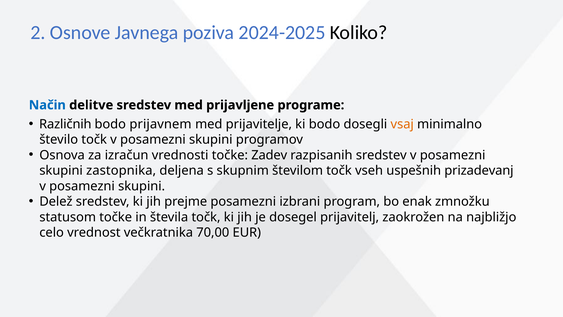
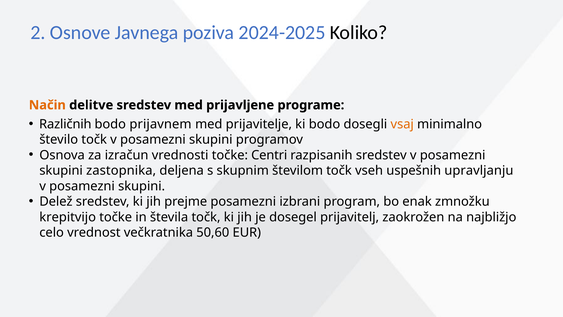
Način colour: blue -> orange (47, 105)
Zadev: Zadev -> Centri (269, 155)
prizadevanj: prizadevanj -> upravljanju (479, 170)
statusom: statusom -> krepitvijo (68, 217)
70,00: 70,00 -> 50,60 (213, 232)
